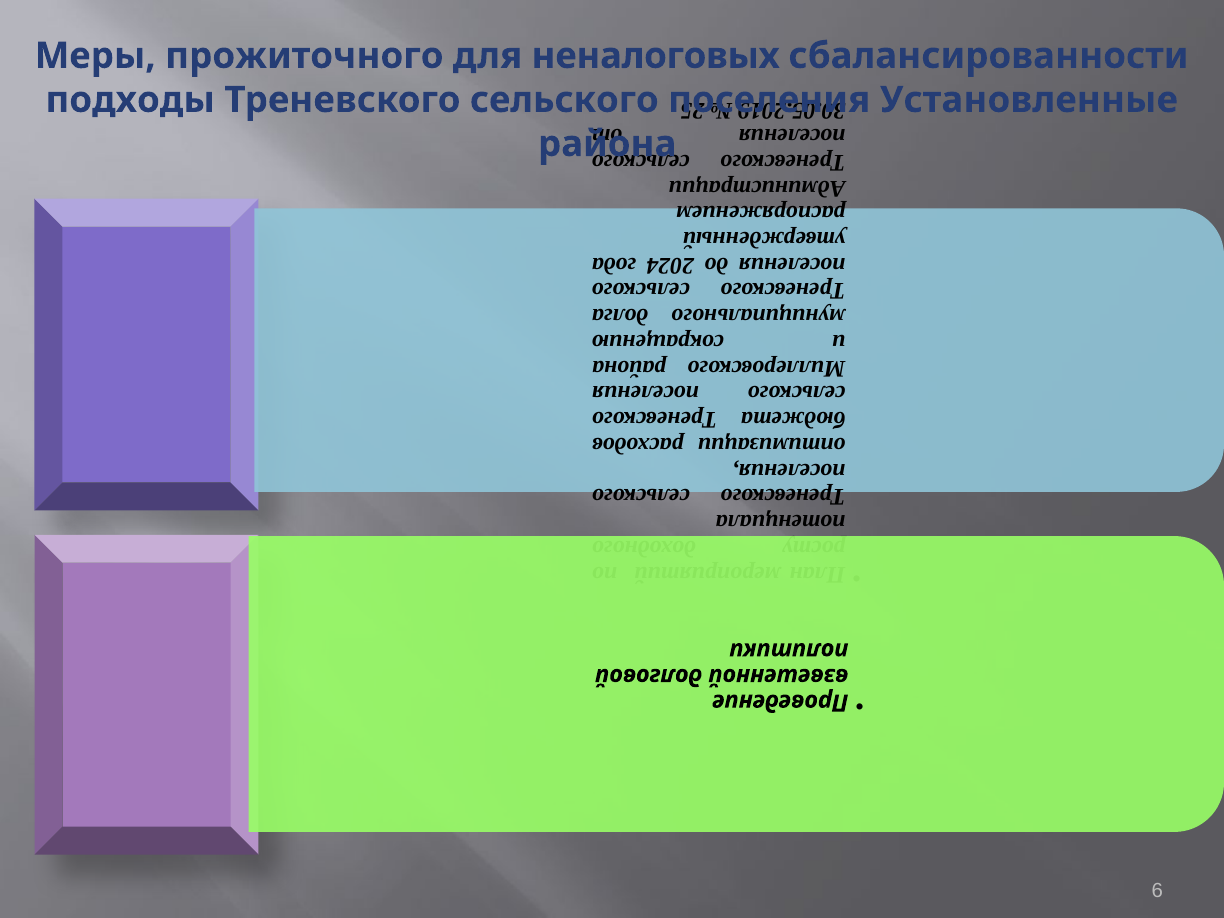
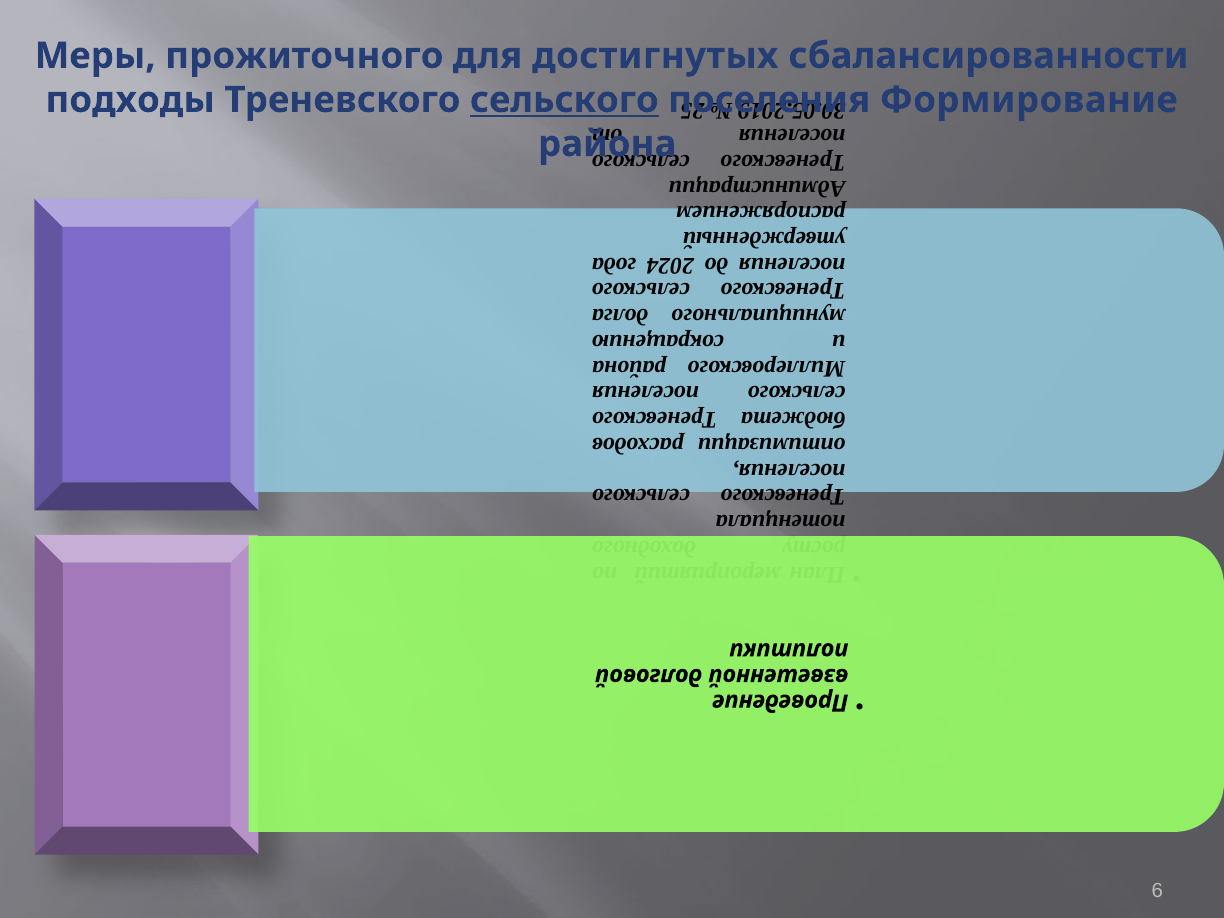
неналоговых: неналоговых -> достигнутых (655, 56)
сельского underline: none -> present (564, 100)
Установленные: Установленные -> Формирование (1029, 100)
